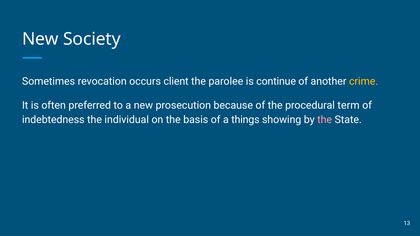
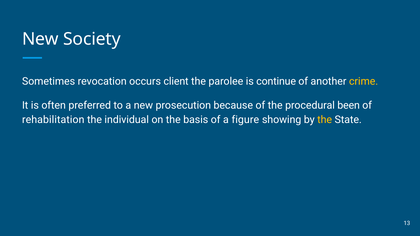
term: term -> been (349, 105)
indebtedness: indebtedness -> rehabilitation (53, 120)
things: things -> figure (245, 120)
the colour: pink -> yellow (325, 120)
